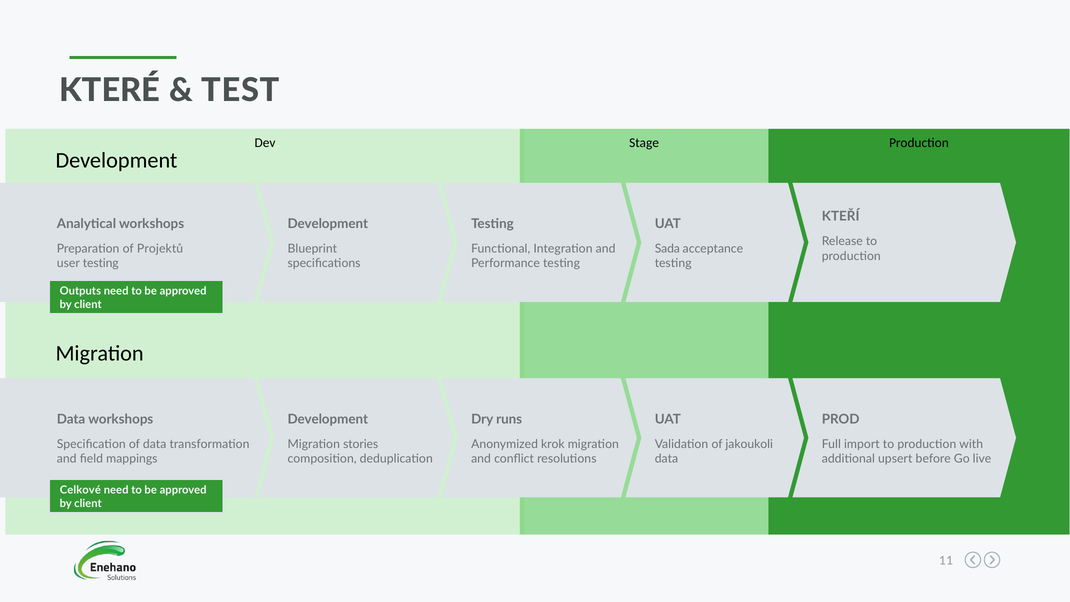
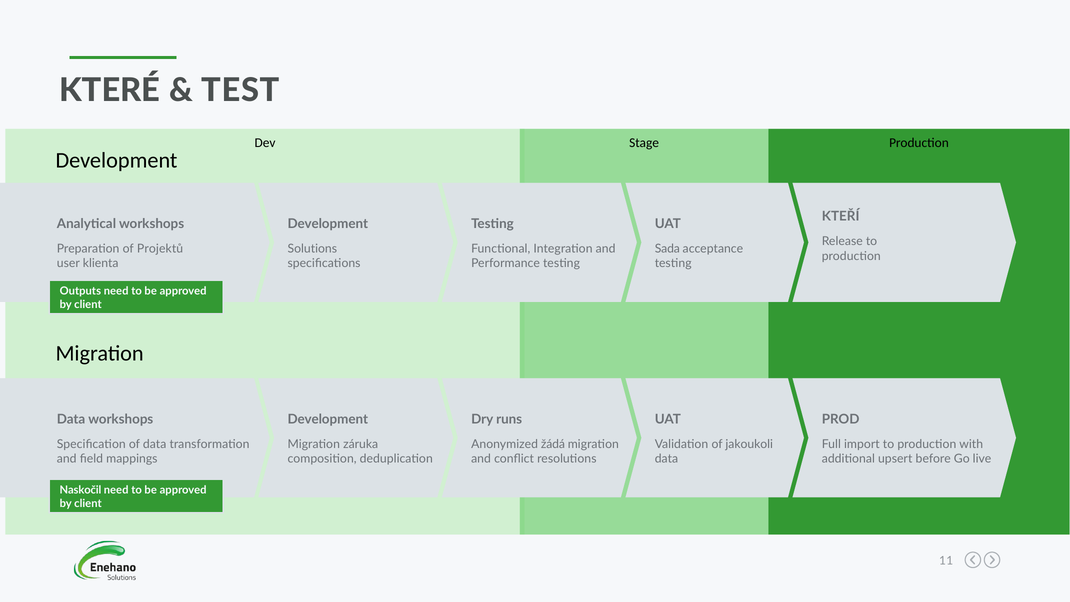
Blueprint: Blueprint -> Solutions (312, 249)
user testing: testing -> klienta (101, 263)
stories: stories -> záruka (361, 444)
krok: krok -> žádá (553, 444)
Celkové: Celkové -> Naskočil (80, 490)
